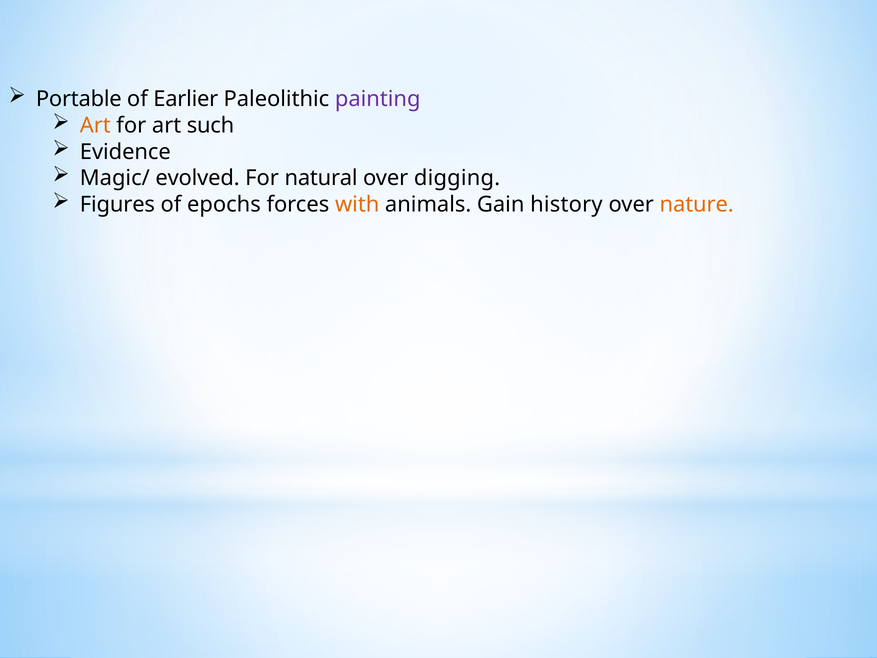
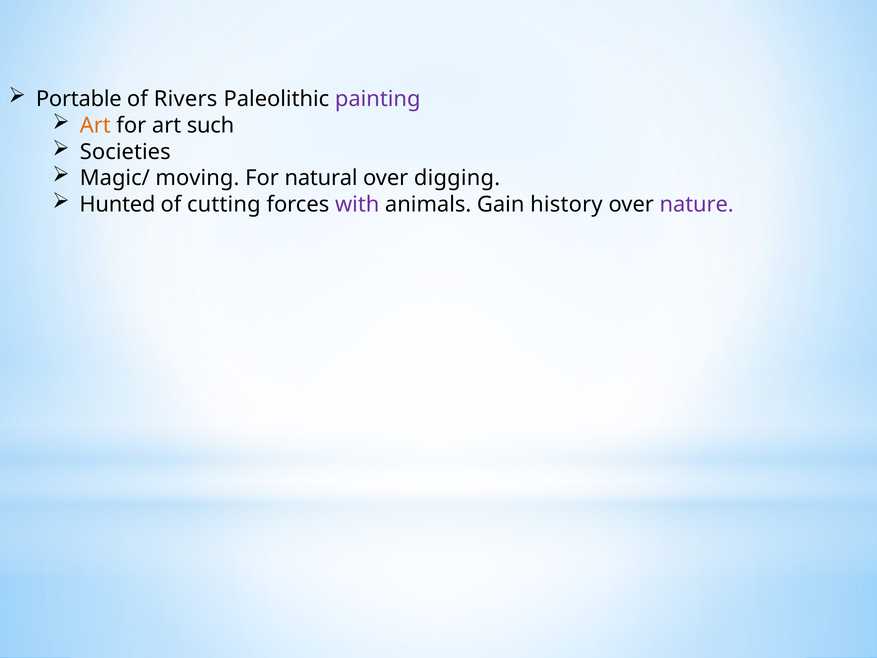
Earlier: Earlier -> Rivers (186, 99)
Evidence: Evidence -> Societies (125, 152)
evolved: evolved -> moving (197, 178)
Figures: Figures -> Hunted (117, 204)
epochs: epochs -> cutting (224, 204)
with colour: orange -> purple (357, 204)
nature colour: orange -> purple (697, 204)
